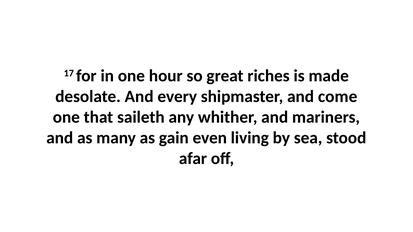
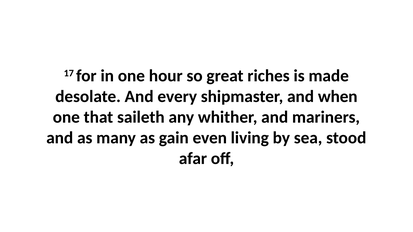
come: come -> when (338, 97)
